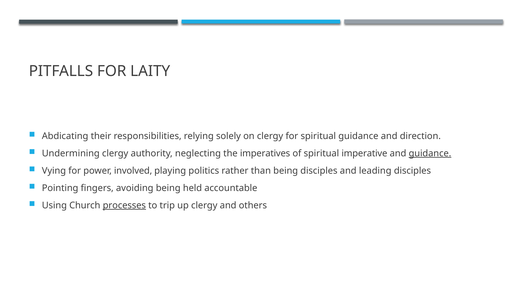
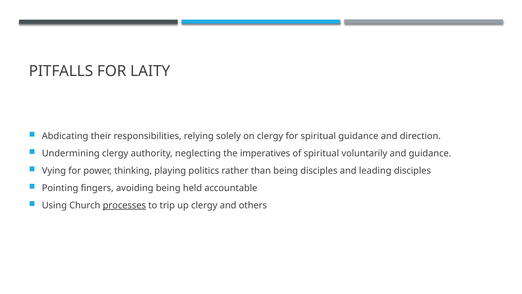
imperative: imperative -> voluntarily (364, 153)
guidance underline: present -> none (430, 153)
involved: involved -> thinking (133, 171)
